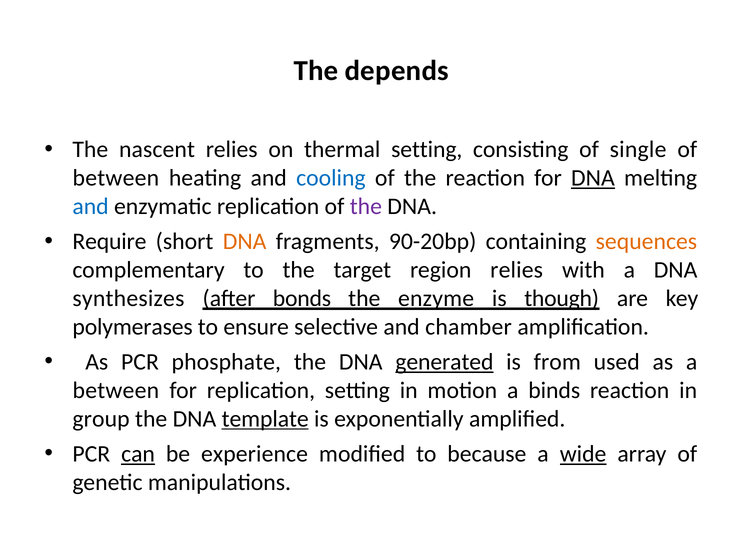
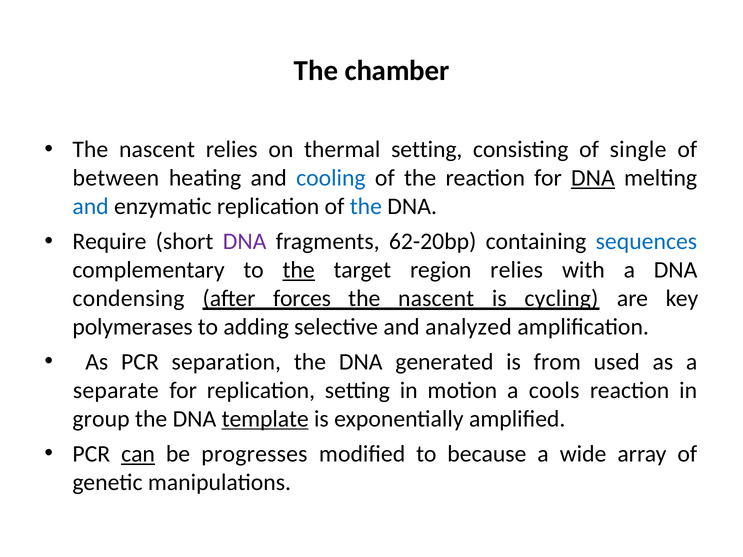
depends: depends -> chamber (397, 71)
the colour: purple -> blue (366, 207)
DNA colour: orange -> purple (245, 242)
90-20bp: 90-20bp -> 62-20bp (433, 242)
sequences colour: orange -> blue (646, 242)
the underline: none -> present (299, 270)
synthesizes: synthesizes -> condensing (128, 299)
bonds: bonds -> forces (302, 299)
enzyme: enzyme -> nascent (436, 299)
though: though -> cycling (561, 299)
ensure: ensure -> adding (256, 327)
chamber: chamber -> analyzed (468, 327)
phosphate: phosphate -> separation (226, 362)
generated underline: present -> none (444, 362)
between: between -> separate (116, 391)
binds: binds -> cools (554, 391)
experience: experience -> progresses (254, 454)
wide underline: present -> none (583, 454)
